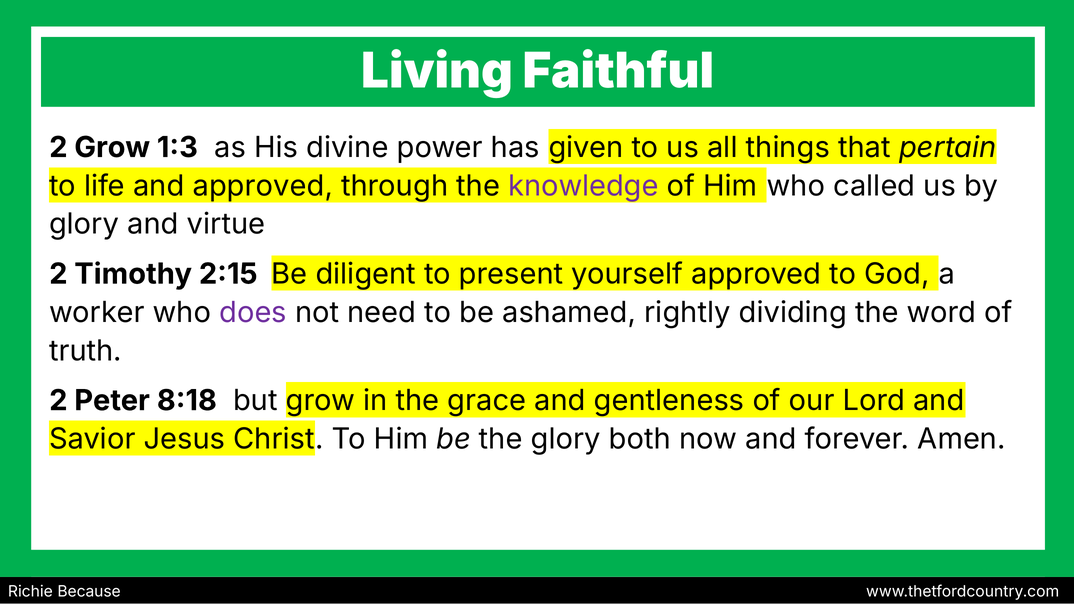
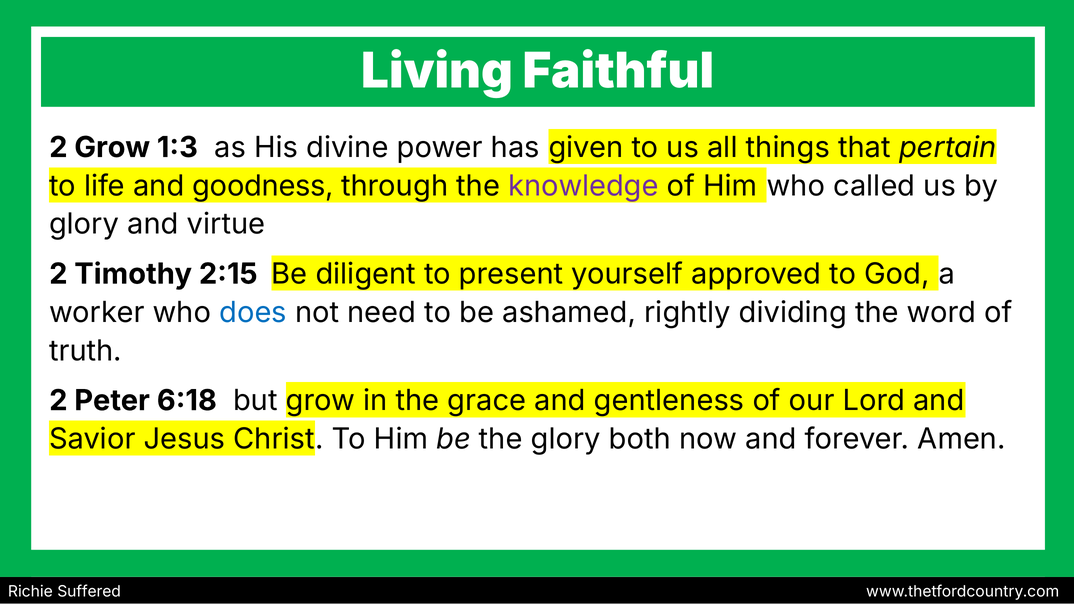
and approved: approved -> goodness (263, 186)
does colour: purple -> blue (253, 313)
8:18: 8:18 -> 6:18 (187, 401)
Because: Because -> Suffered (89, 591)
